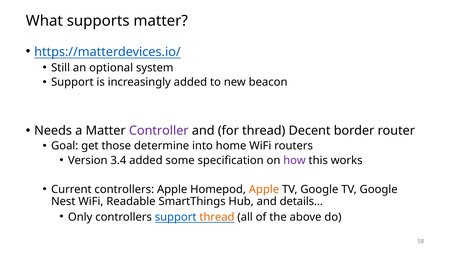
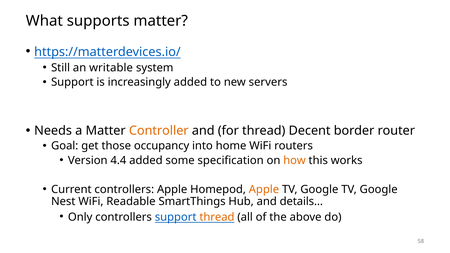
optional: optional -> writable (111, 68)
beacon: beacon -> servers (268, 82)
Controller colour: purple -> orange (159, 131)
determine: determine -> occupancy (162, 146)
3.4: 3.4 -> 4.4 (118, 160)
how colour: purple -> orange (295, 160)
